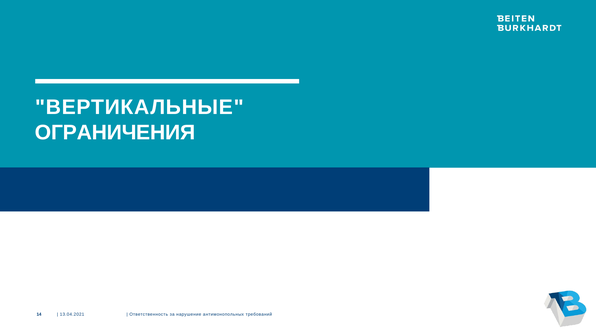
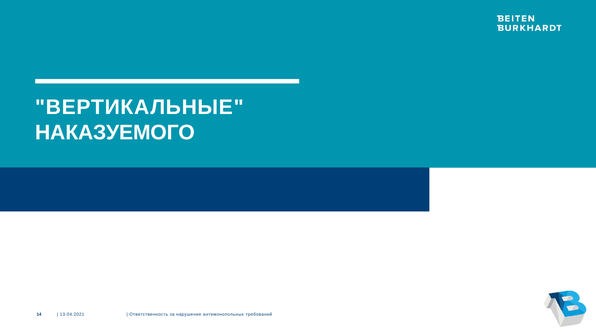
ОГРАНИЧЕНИЯ: ОГРАНИЧЕНИЯ -> НАКАЗУЕМОГО (115, 133)
